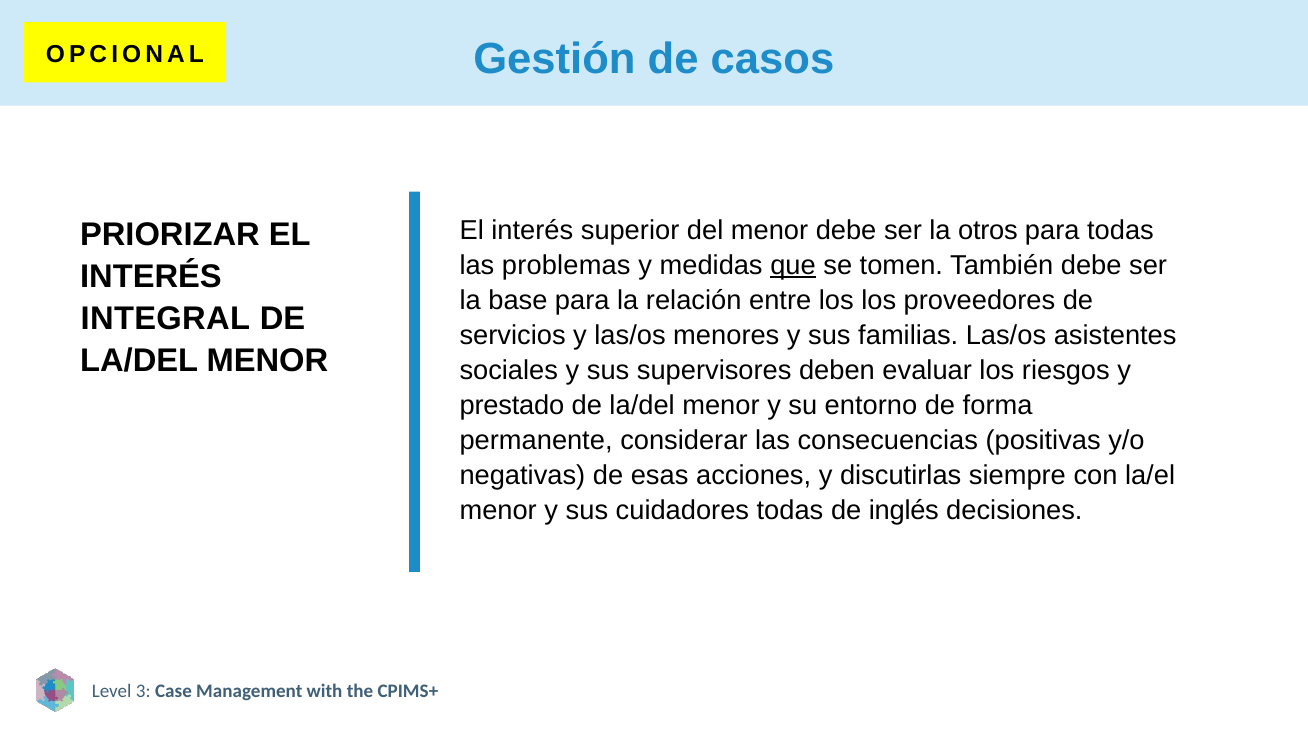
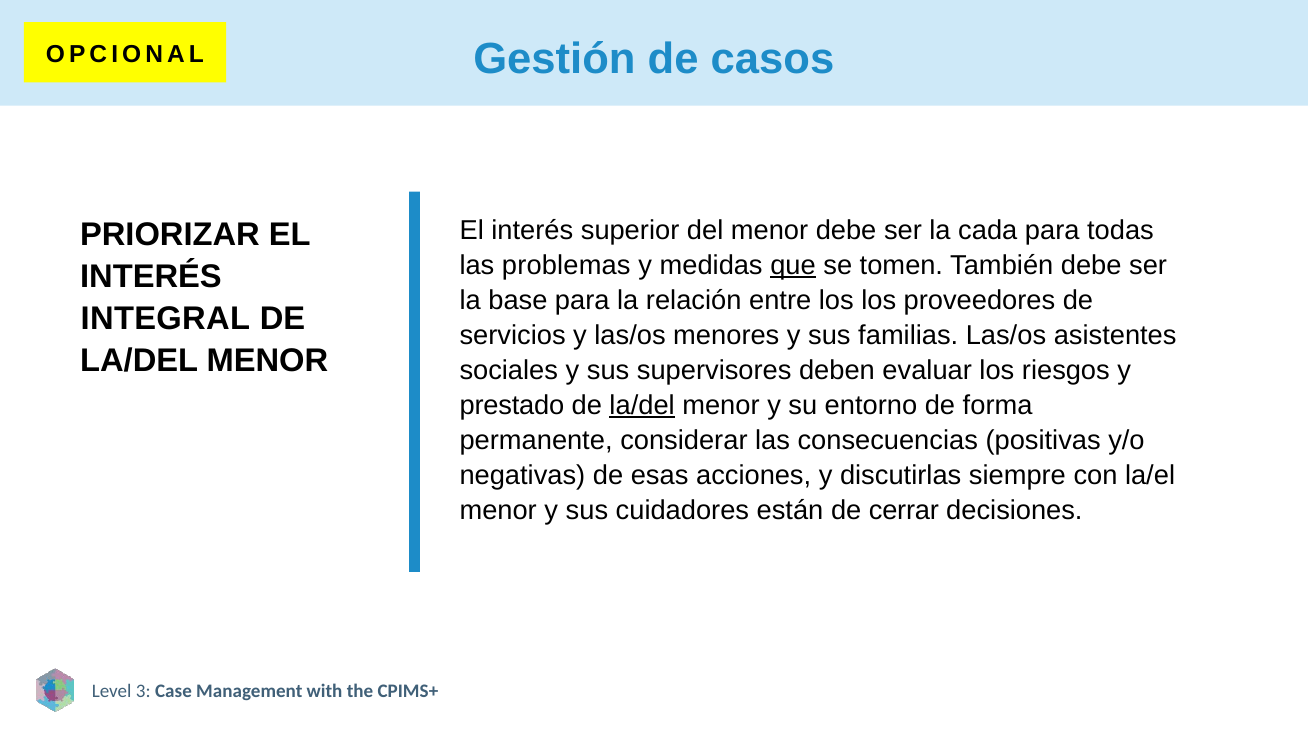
otros: otros -> cada (988, 230)
la/del underline: none -> present (642, 405)
cuidadores todas: todas -> están (790, 510)
inglés: inglés -> cerrar (904, 510)
